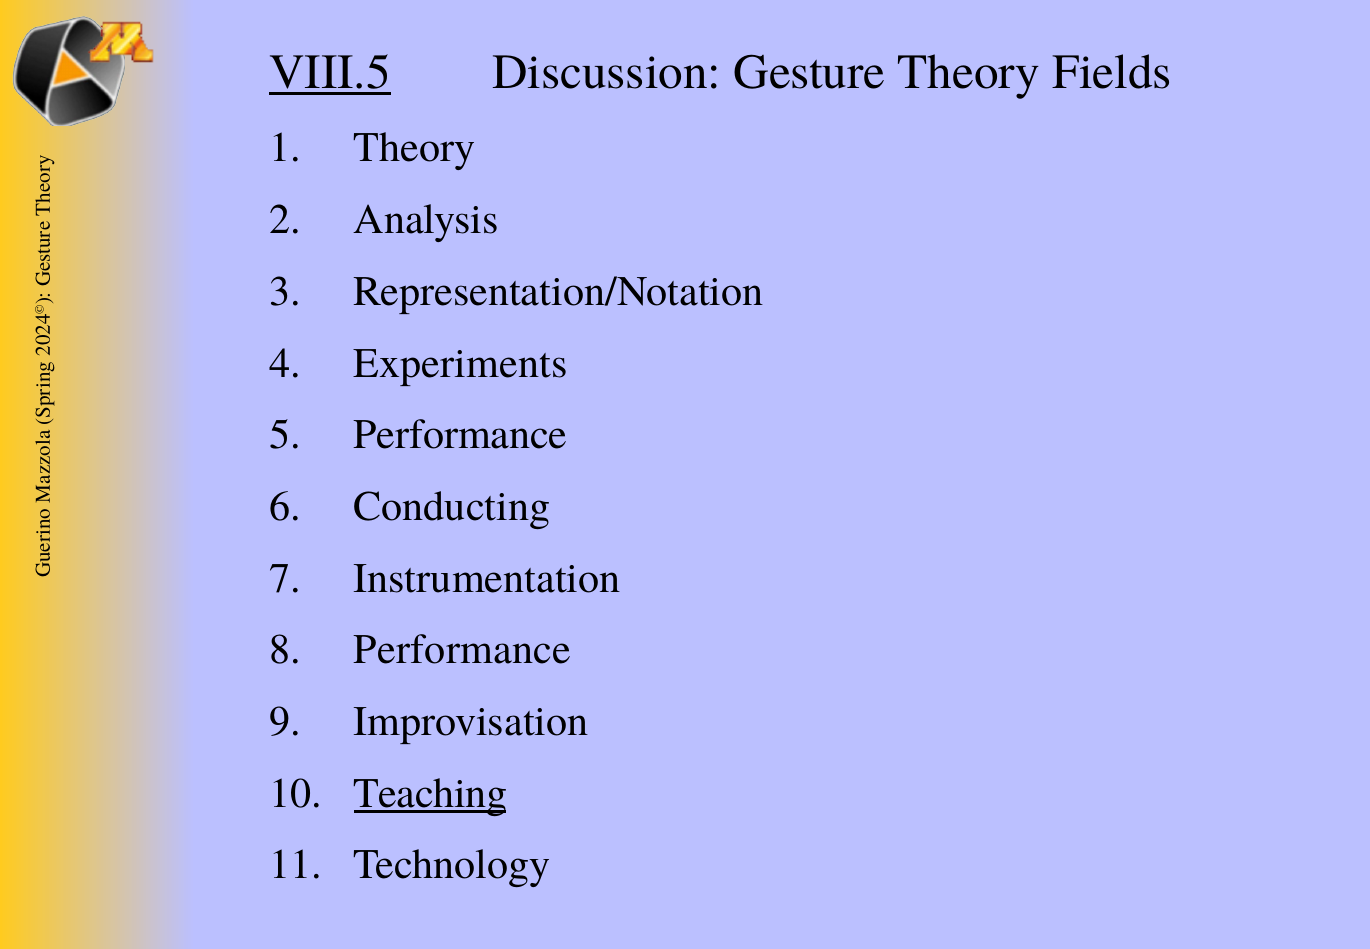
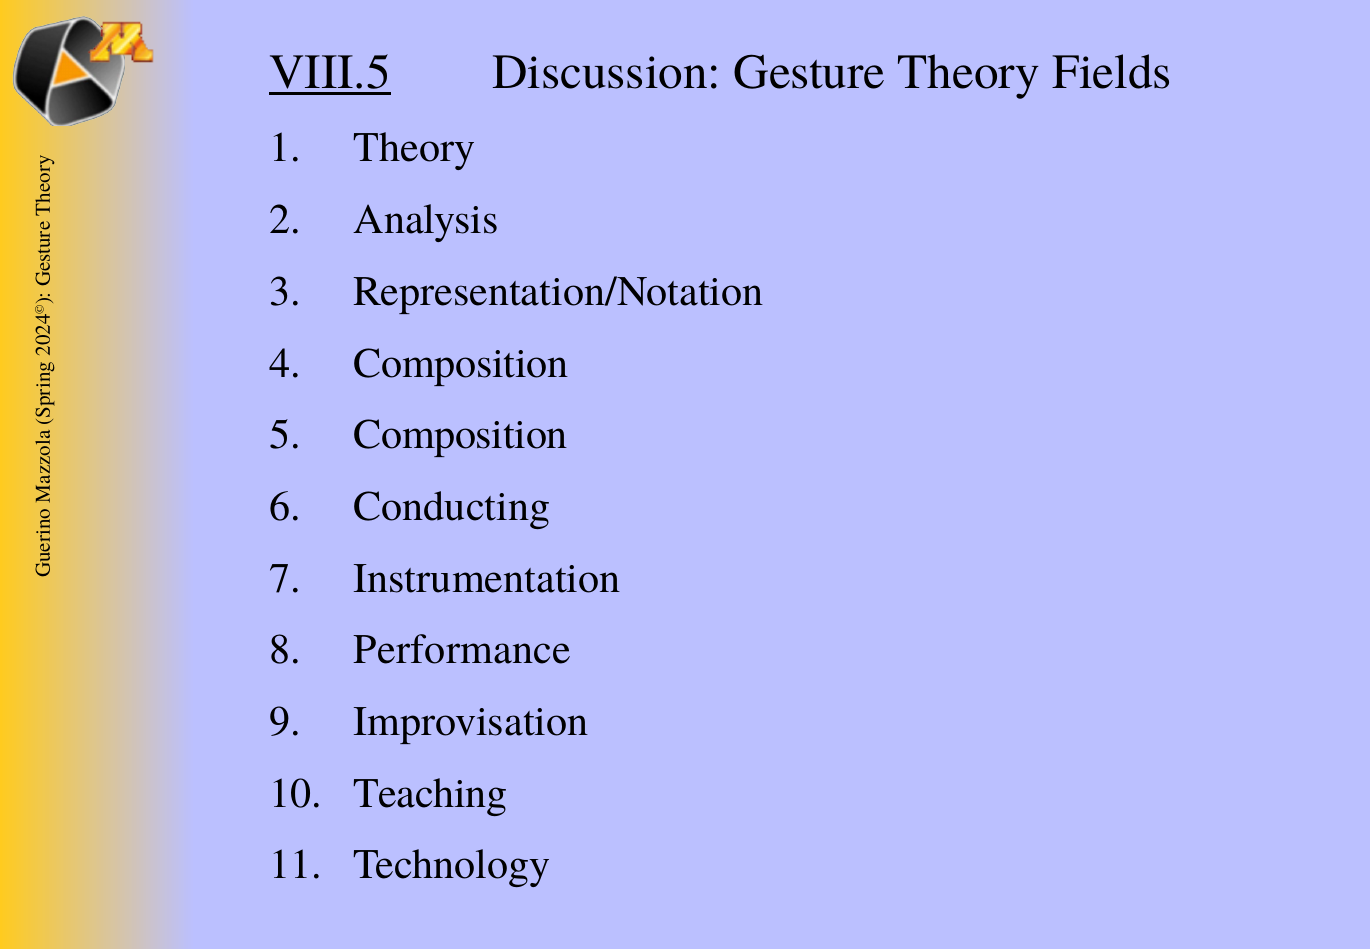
Experiments: Experiments -> Composition (461, 363)
Performance: Performance -> Composition (461, 435)
Teaching underline: present -> none (430, 793)
